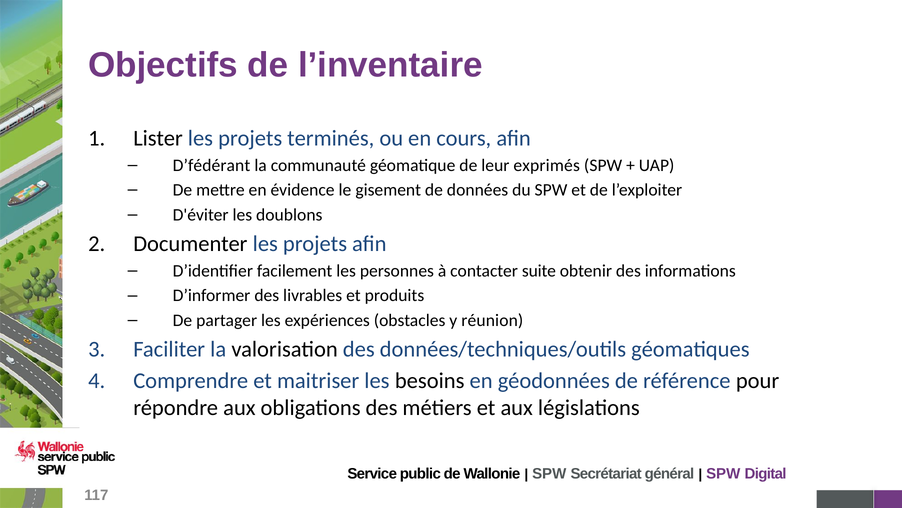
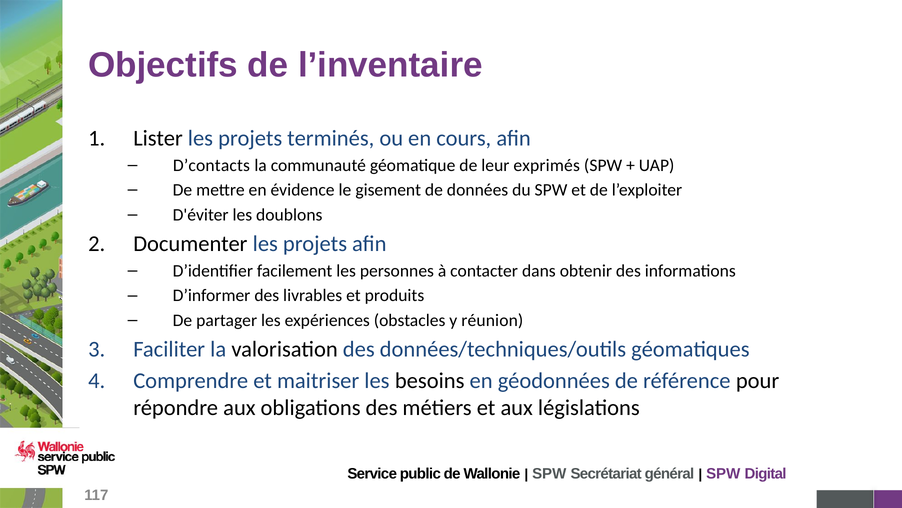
D’fédérant: D’fédérant -> D’contacts (211, 165)
suite: suite -> dans (539, 271)
